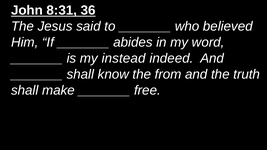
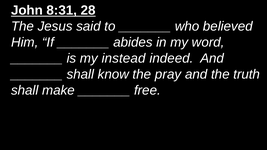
36: 36 -> 28 (88, 10)
from: from -> pray (168, 74)
